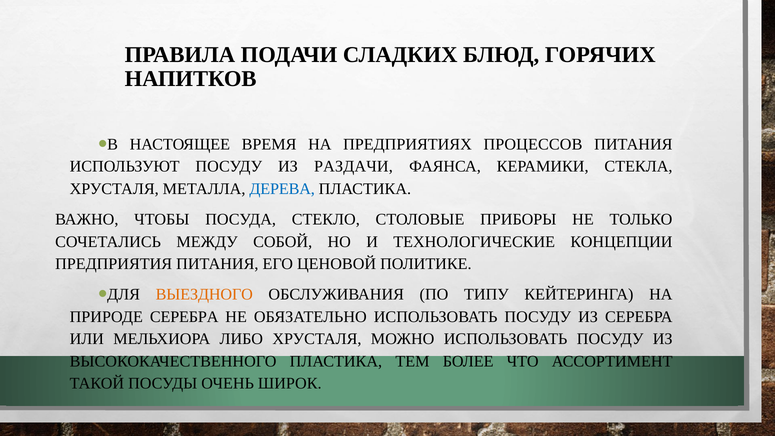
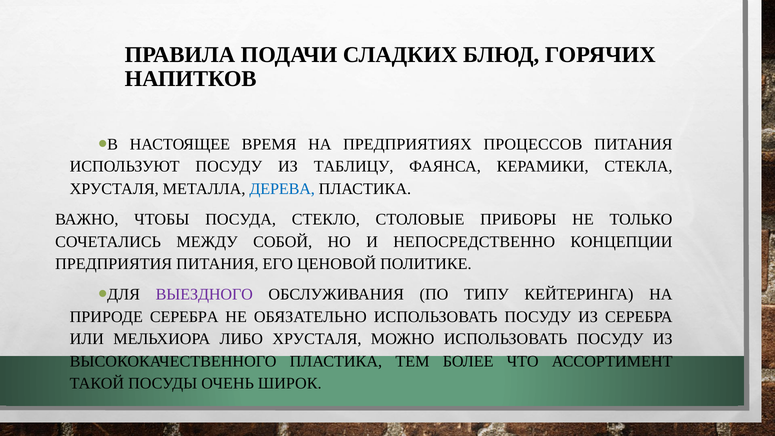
РАЗДАЧИ: РАЗДАЧИ -> ТАБЛИЦУ (354, 167)
ТЕХНОЛОГИЧЕСКИЕ: ТЕХНОЛОГИЧЕСКИЕ -> НЕПОСРЕДСТВЕННО (474, 242)
ВЫЕЗДНОГО colour: orange -> purple (204, 294)
